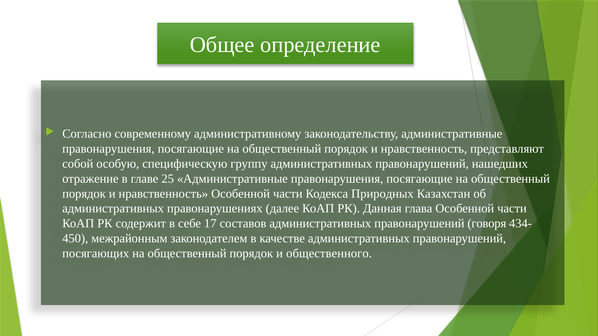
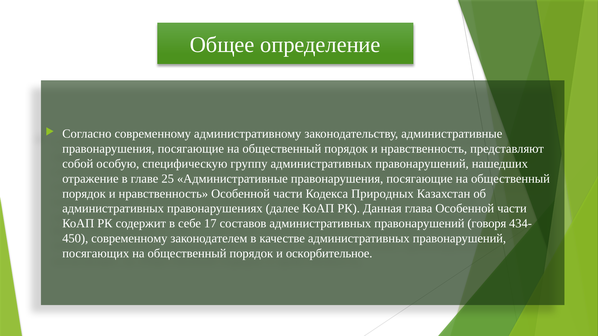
450 межрайонным: межрайонным -> современному (129, 239)
общественного: общественного -> оскорбительное (329, 254)
